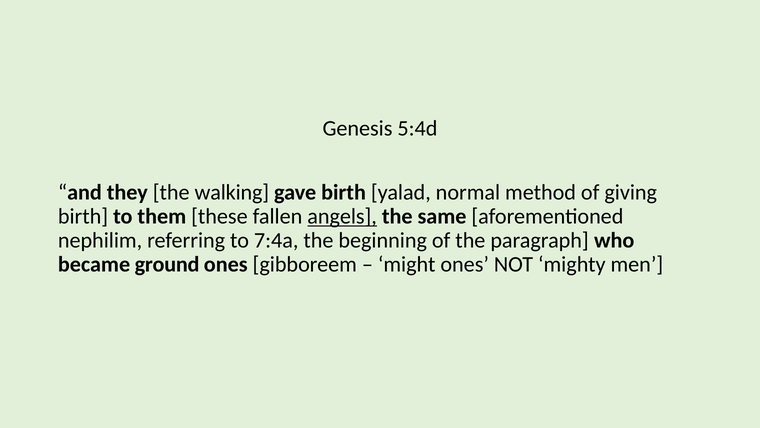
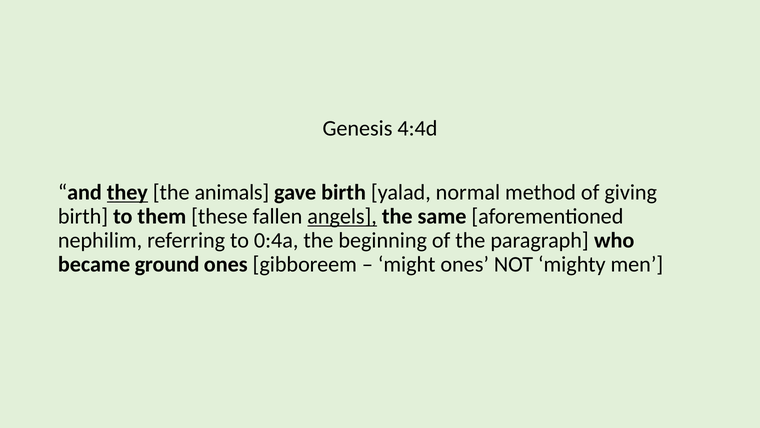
5:4d: 5:4d -> 4:4d (417, 128)
they underline: none -> present (127, 192)
walking: walking -> animals (232, 192)
7:4a: 7:4a -> 0:4a (276, 240)
